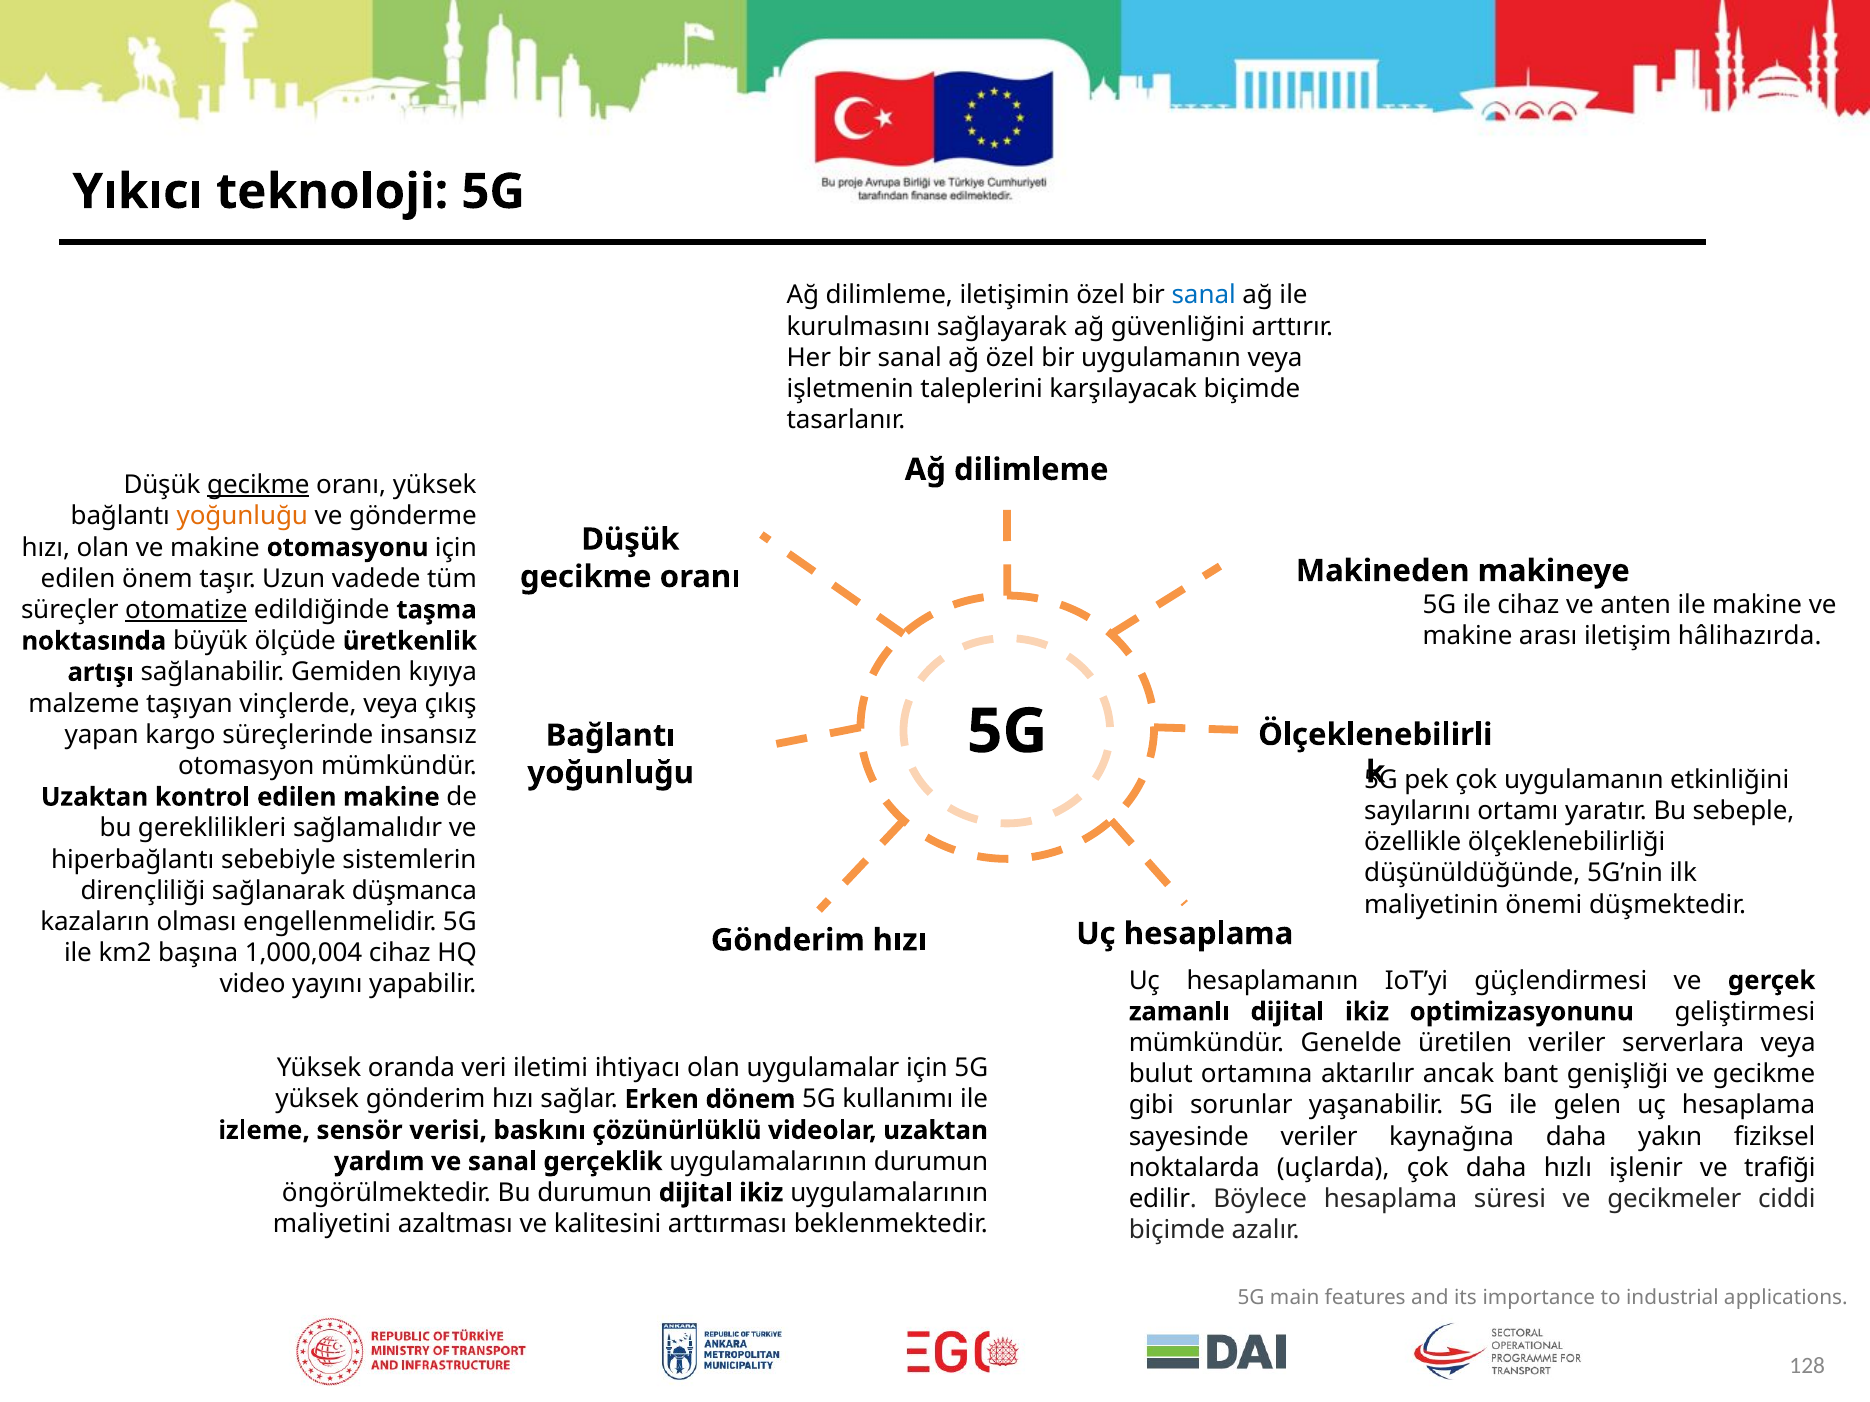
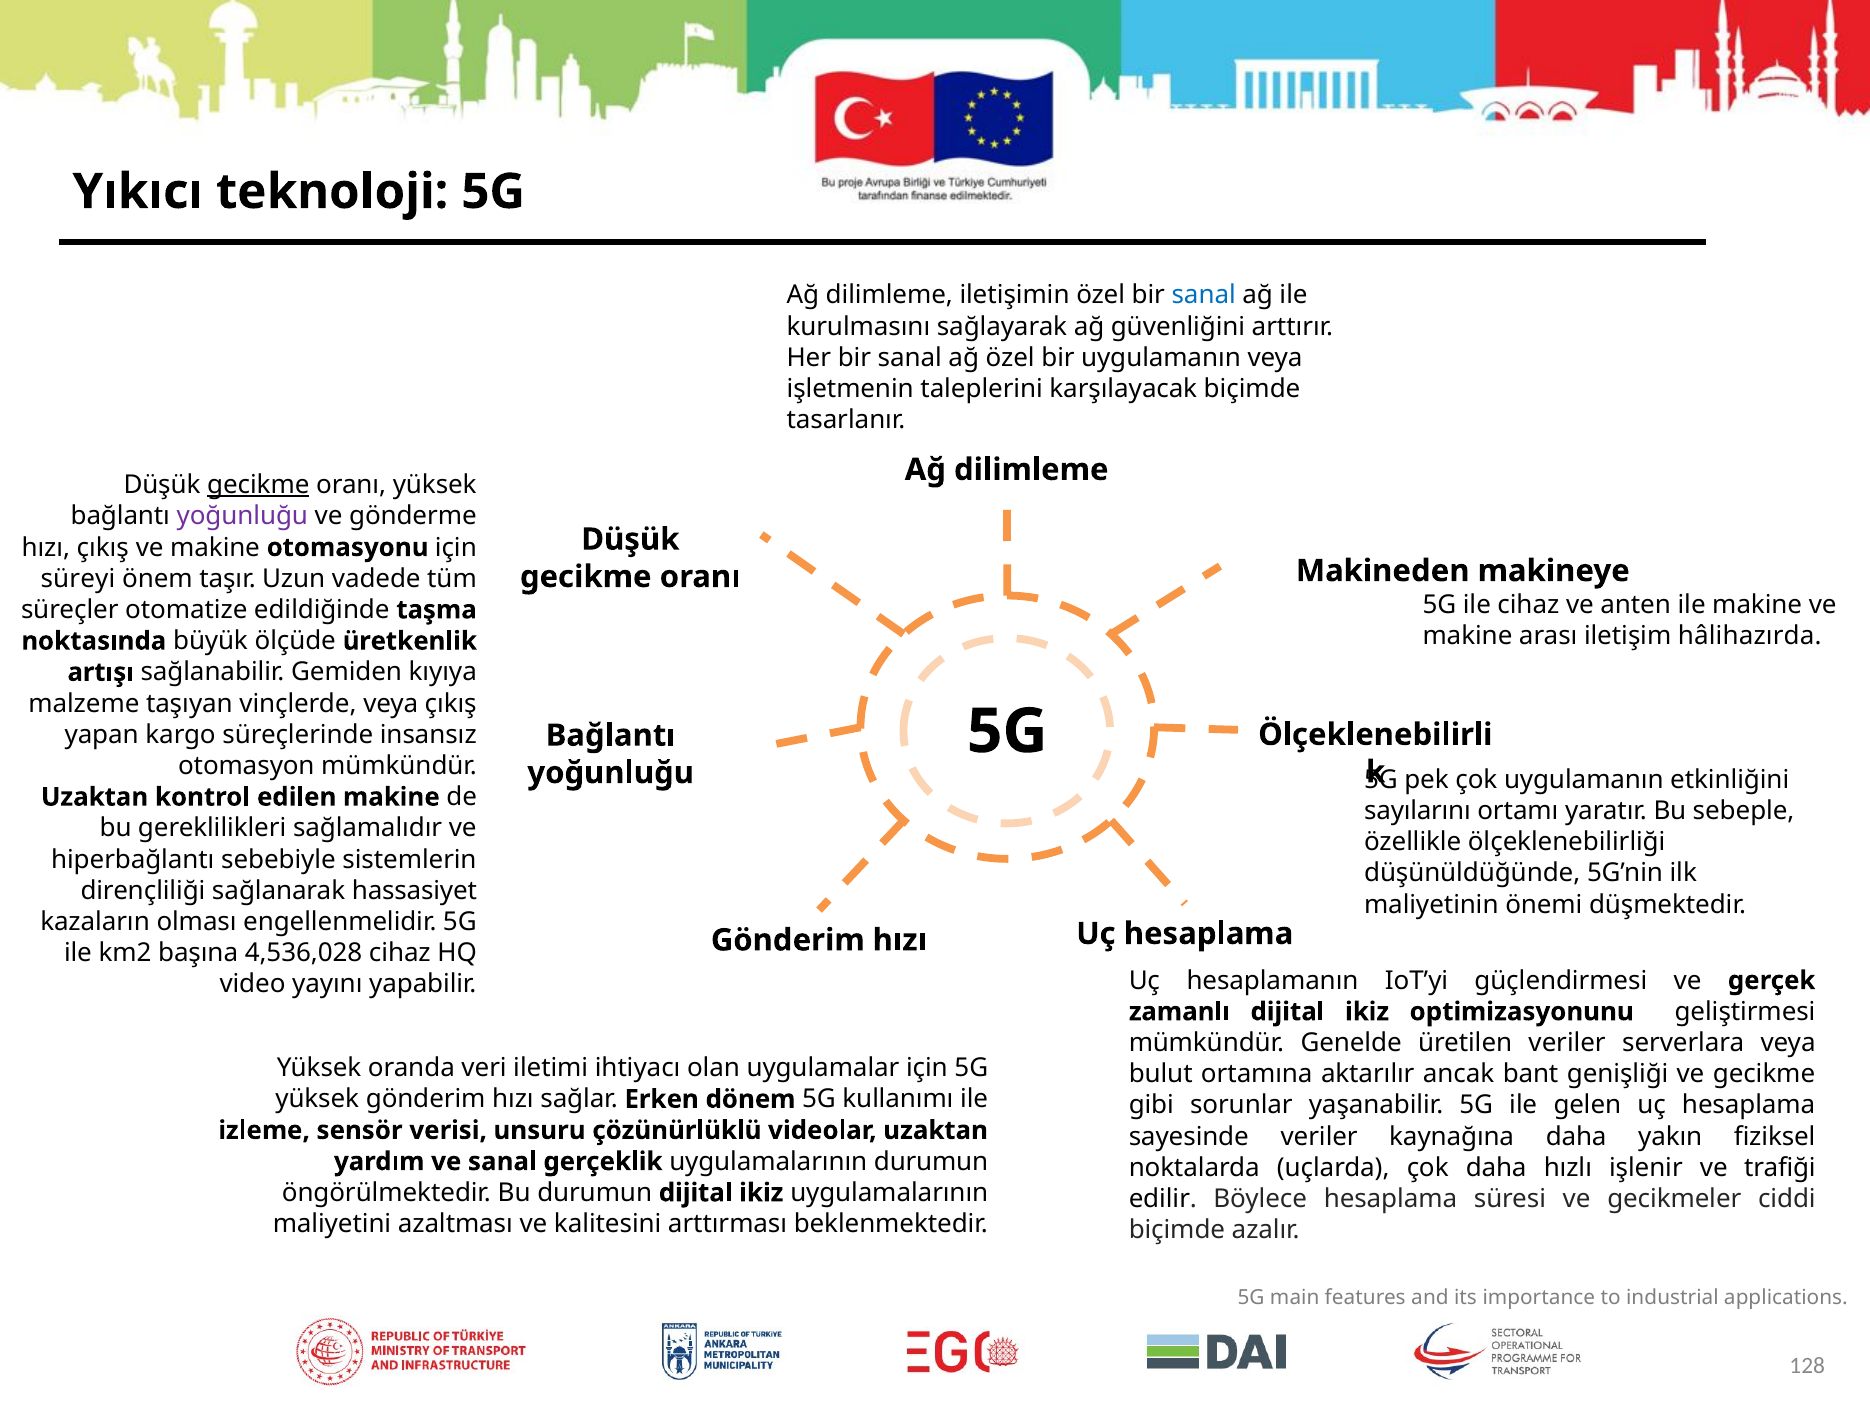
yoğunluğu colour: orange -> purple (242, 516)
hızı olan: olan -> çıkış (103, 548)
edilen: edilen -> süreyi (78, 579)
otomatize underline: present -> none (186, 610)
düşmanca: düşmanca -> hassasiyet (414, 891)
1,000,004: 1,000,004 -> 4,536,028 (304, 953)
baskını: baskını -> unsuru (540, 1131)
